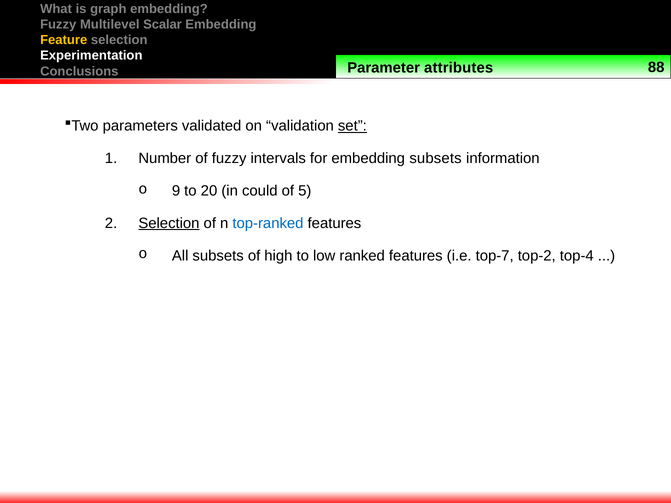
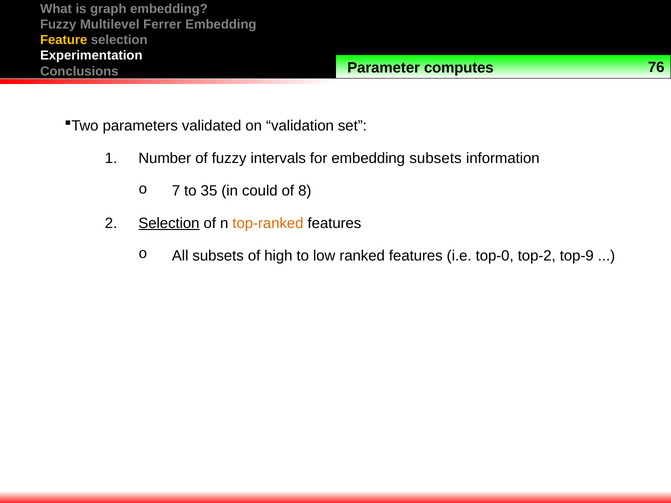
Scalar: Scalar -> Ferrer (162, 24)
attributes: attributes -> computes (459, 68)
88: 88 -> 76 (656, 67)
set underline: present -> none (352, 126)
9: 9 -> 7 (176, 191)
20: 20 -> 35 (209, 191)
5: 5 -> 8 (305, 191)
top-ranked colour: blue -> orange (268, 223)
top-7: top-7 -> top-0 (495, 256)
top-4: top-4 -> top-9 (577, 256)
